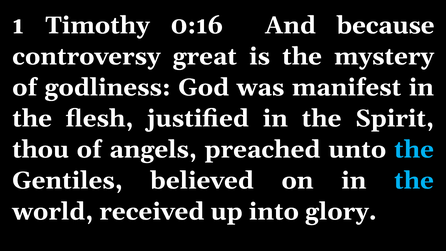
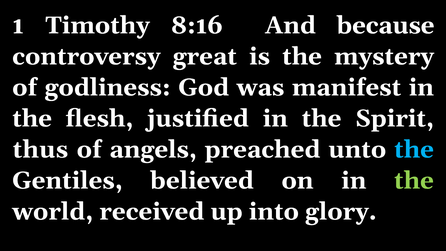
0:16: 0:16 -> 8:16 (197, 25)
thou: thou -> thus (40, 149)
the colour: light blue -> light green (414, 180)
